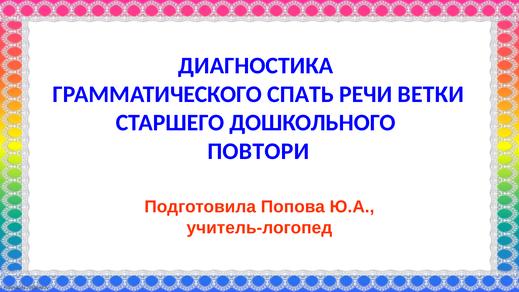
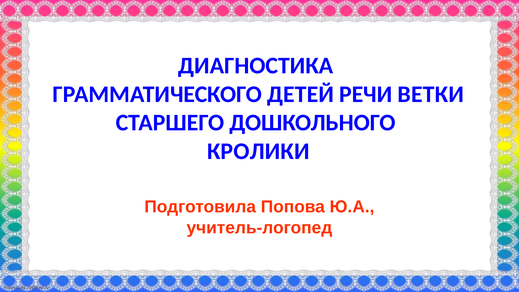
СПАТЬ: СПАТЬ -> ДЕТЕЙ (301, 94)
ПОВТОРИ: ПОВТОРИ -> КРОЛИКИ (258, 151)
